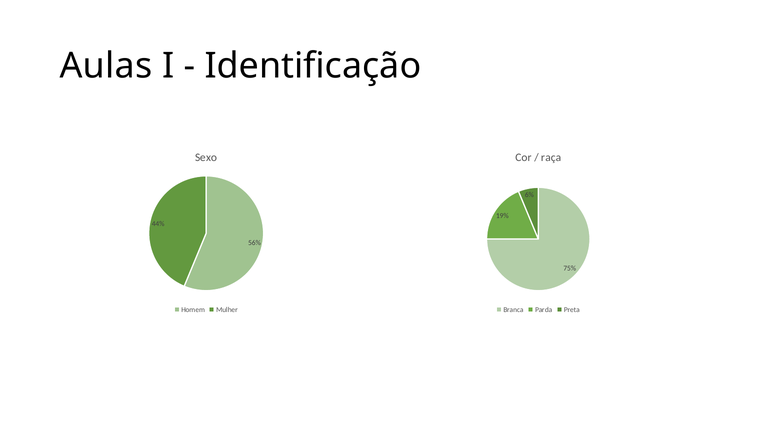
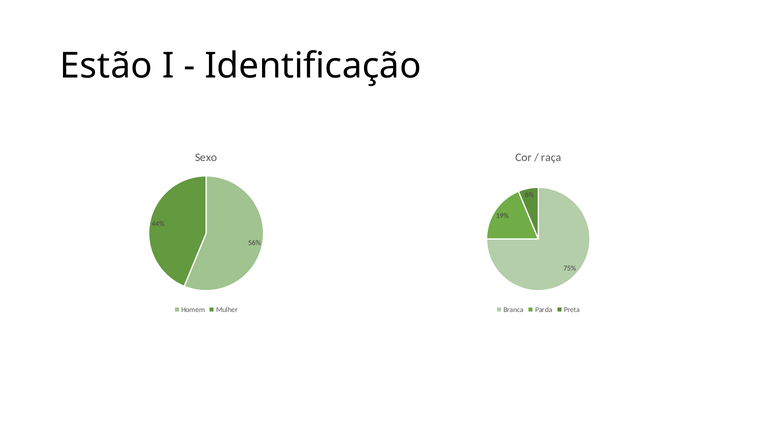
Aulas: Aulas -> Estão (106, 66)
